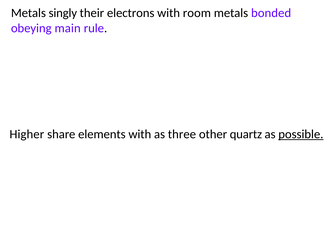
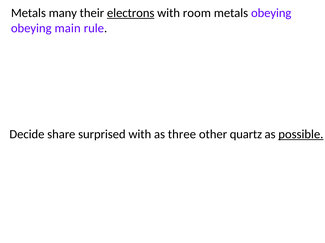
singly: singly -> many (63, 13)
electrons underline: none -> present (131, 13)
metals bonded: bonded -> obeying (271, 13)
Higher: Higher -> Decide (27, 135)
elements: elements -> surprised (102, 135)
